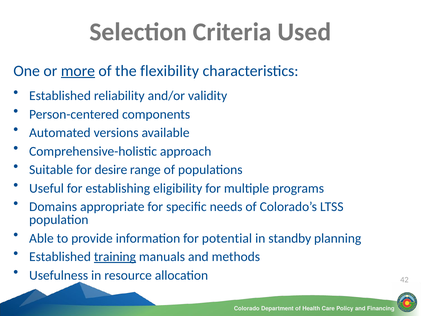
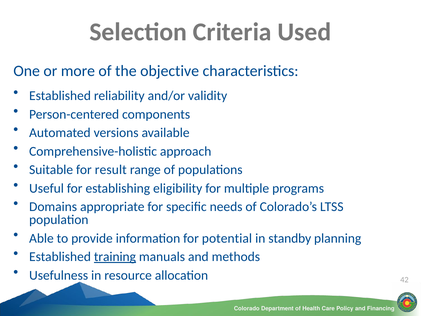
more underline: present -> none (78, 71)
flexibility: flexibility -> objective (170, 71)
desire: desire -> result (111, 170)
